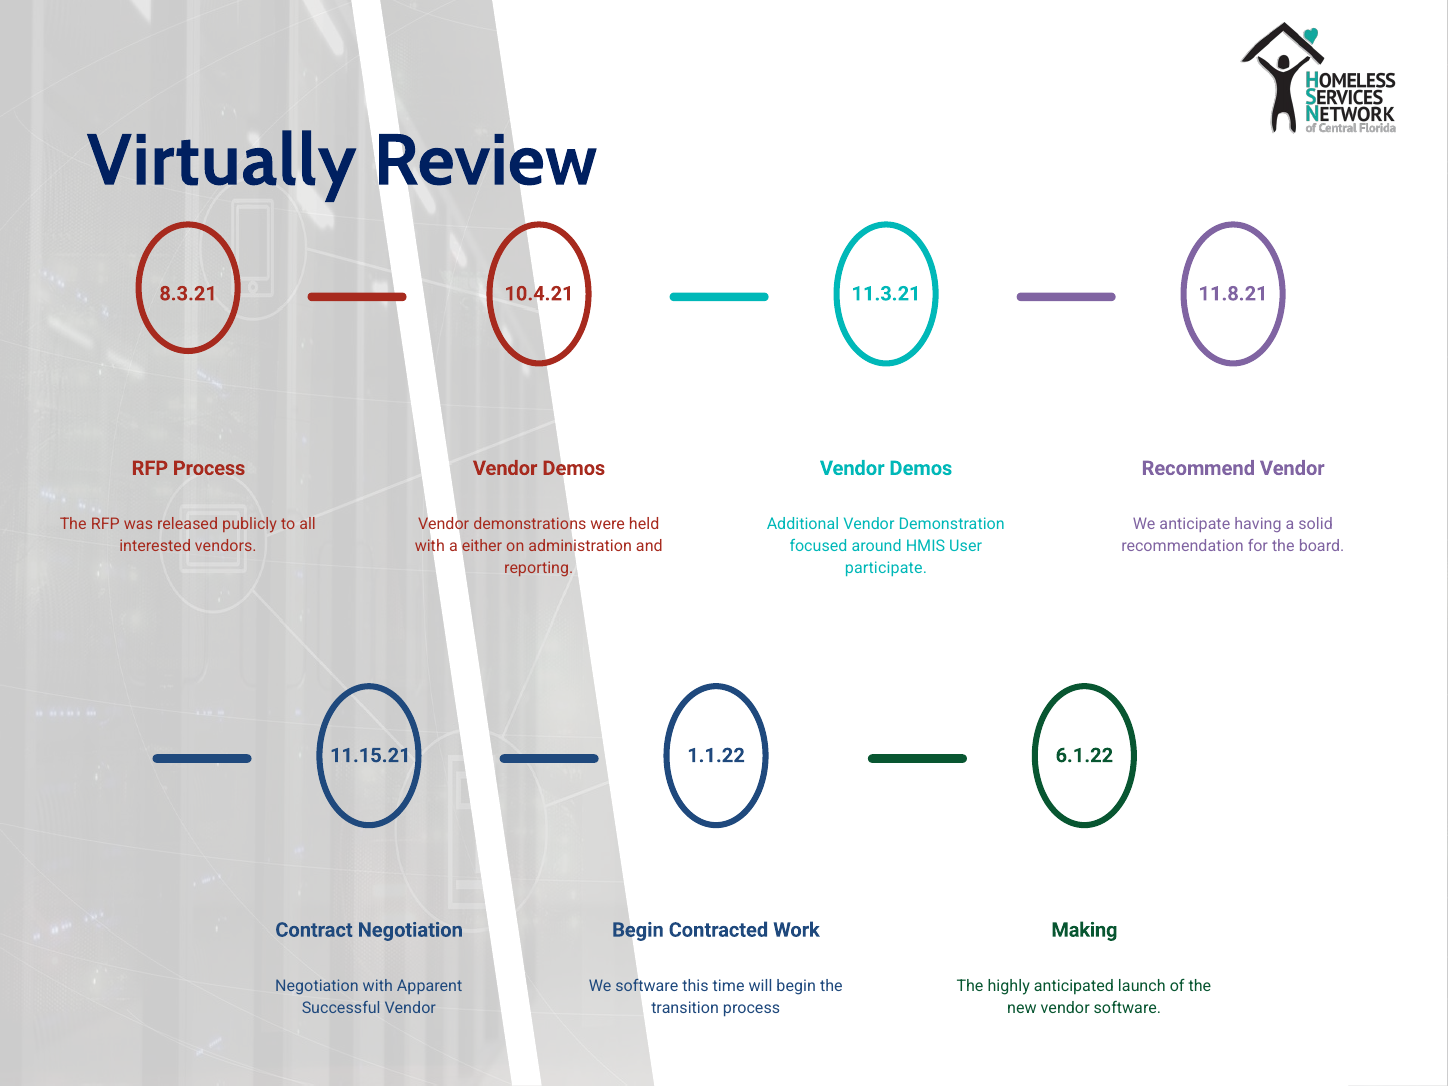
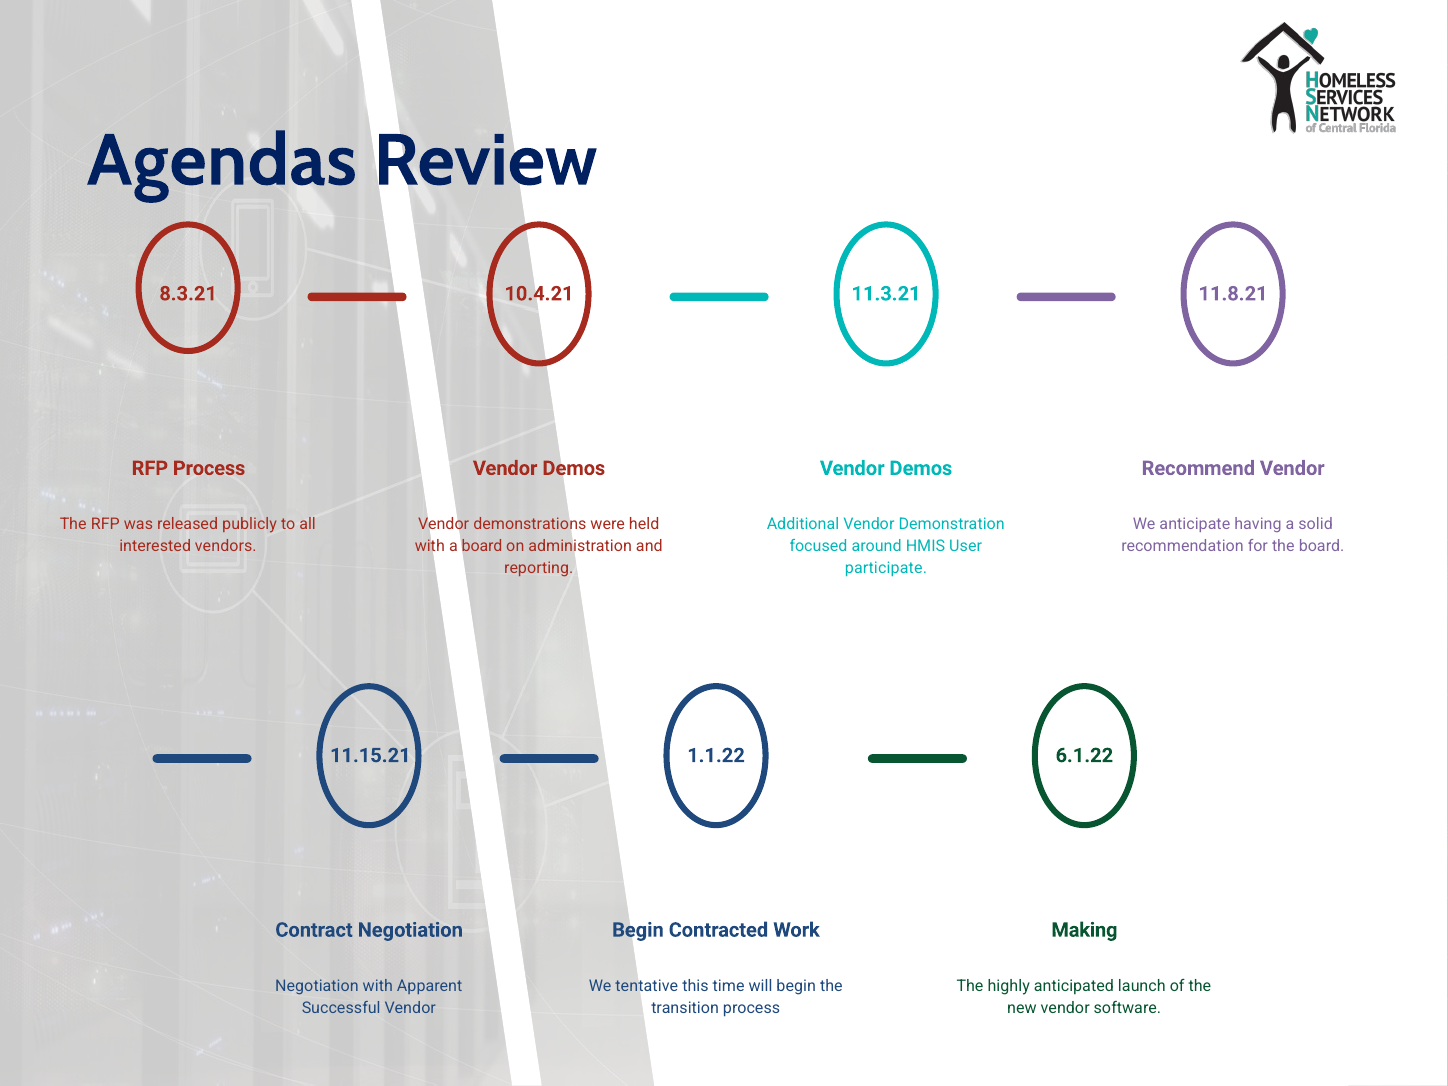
Virtually: Virtually -> Agendas (222, 161)
a either: either -> board (482, 546)
We software: software -> tentative (647, 986)
